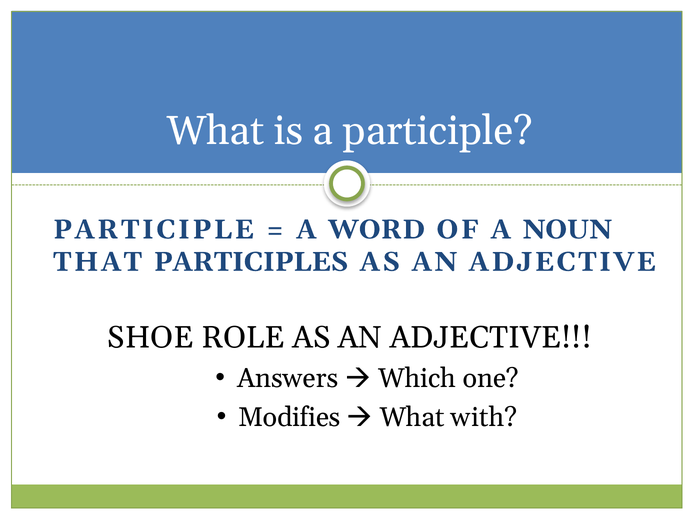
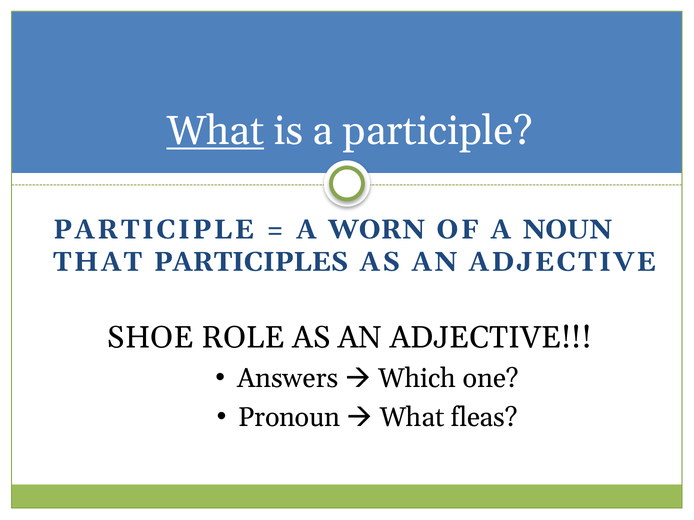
What underline: none -> present (215, 131)
WORD: WORD -> WORN (377, 230)
Modifies: Modifies -> Pronoun (289, 418)
with: with -> fleas (484, 418)
